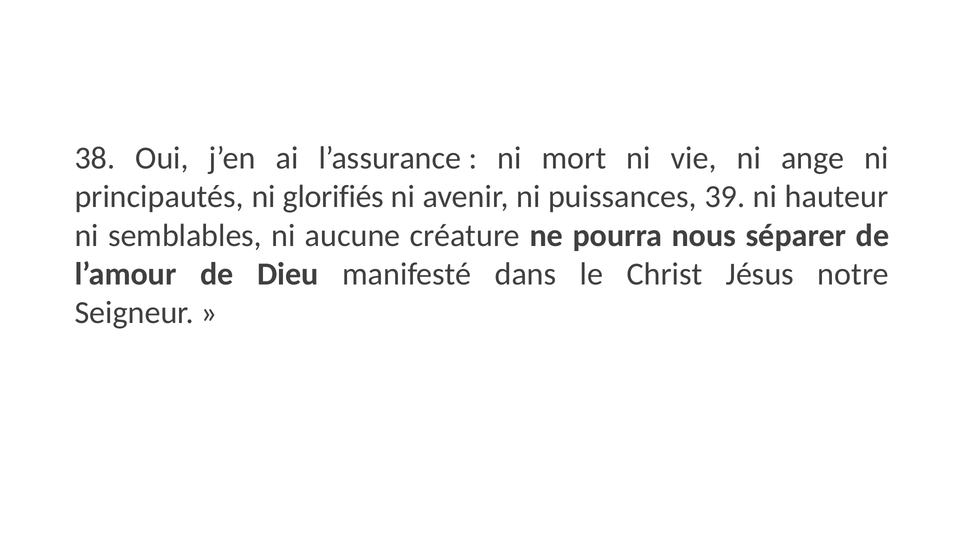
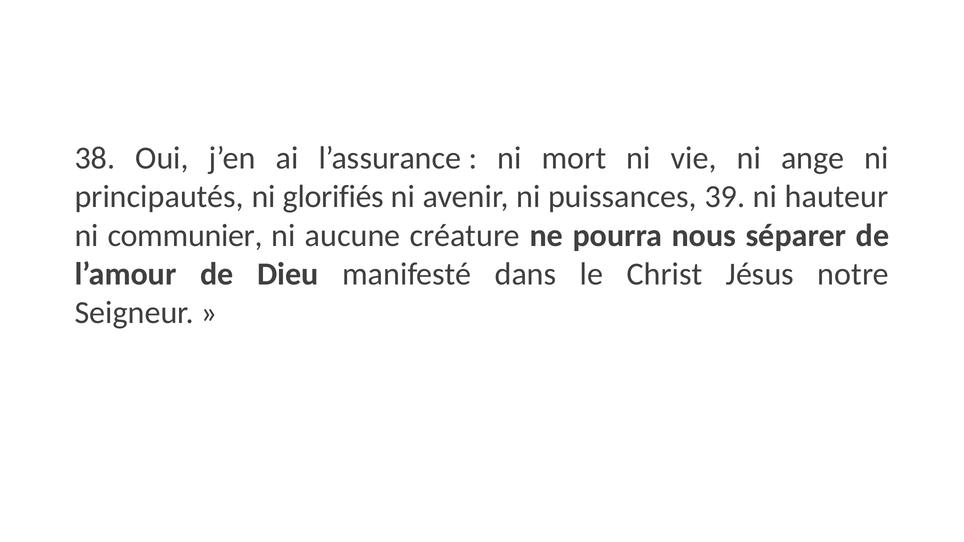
semblables: semblables -> communier (185, 236)
